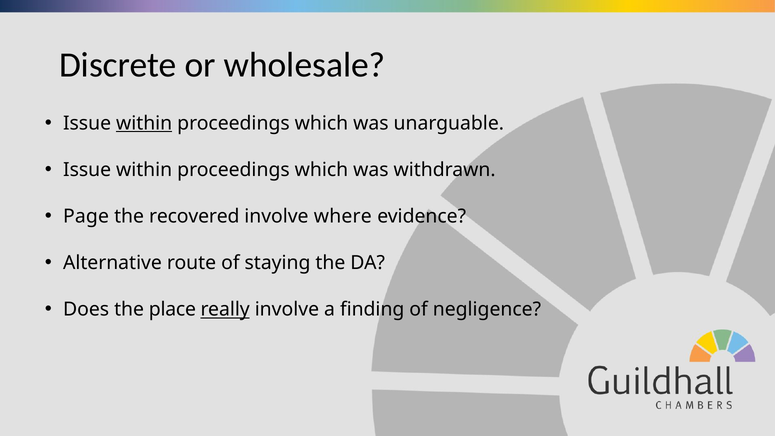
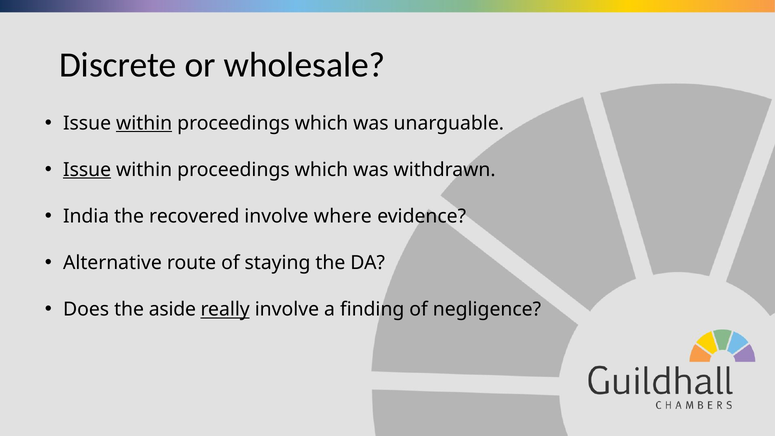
Issue underline: none -> present (87, 170)
Page: Page -> India (86, 216)
place: place -> aside (172, 309)
